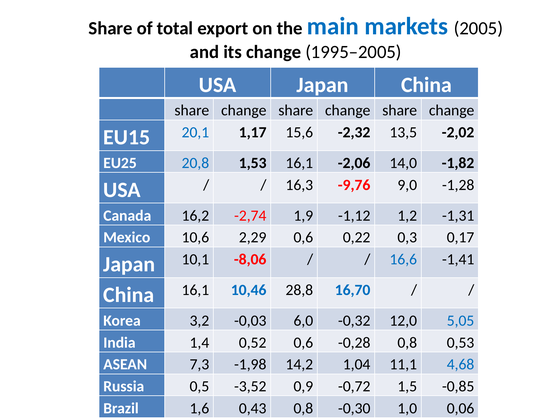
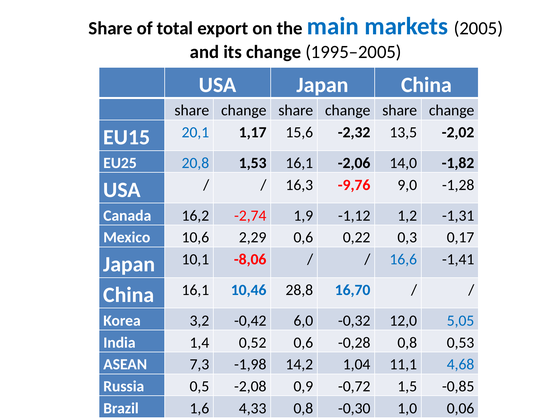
-0,03: -0,03 -> -0,42 (250, 321)
-3,52: -3,52 -> -2,08 (250, 386)
0,43: 0,43 -> 4,33 (253, 408)
